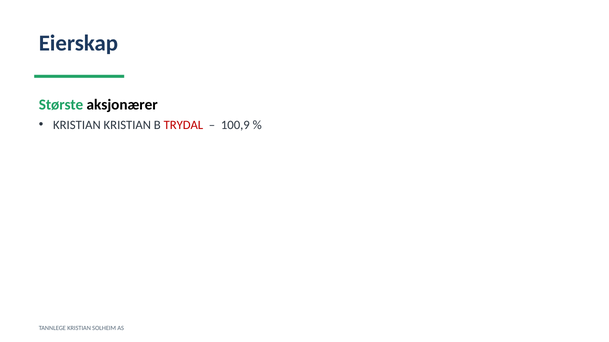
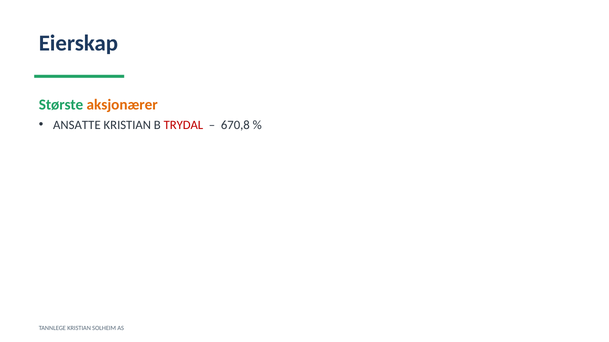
aksjonærer colour: black -> orange (122, 105)
KRISTIAN: KRISTIAN -> ANSATTE (77, 125)
100,9: 100,9 -> 670,8 (235, 125)
